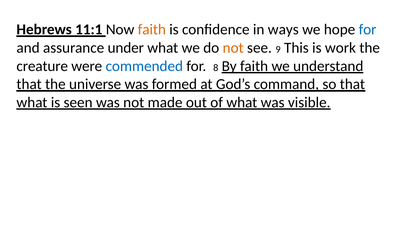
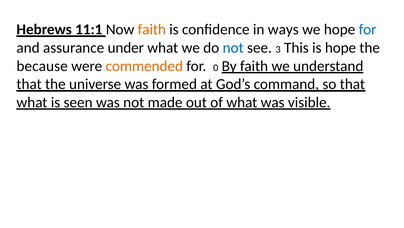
not colour: orange -> blue (233, 48)
9: 9 -> 3 (278, 49)
is work: work -> hope (341, 48)
creature: creature -> because (42, 66)
commended colour: blue -> orange (144, 66)
8: 8 -> 0 (216, 68)
